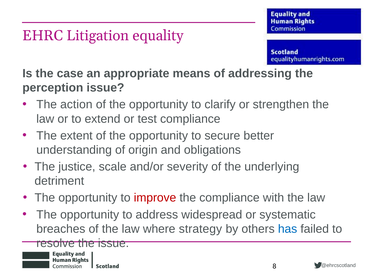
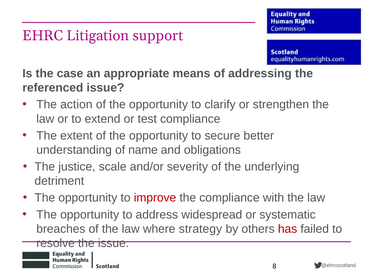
equality: equality -> support (158, 36)
perception: perception -> referenced (53, 88)
origin: origin -> name (143, 150)
has colour: blue -> red (288, 229)
